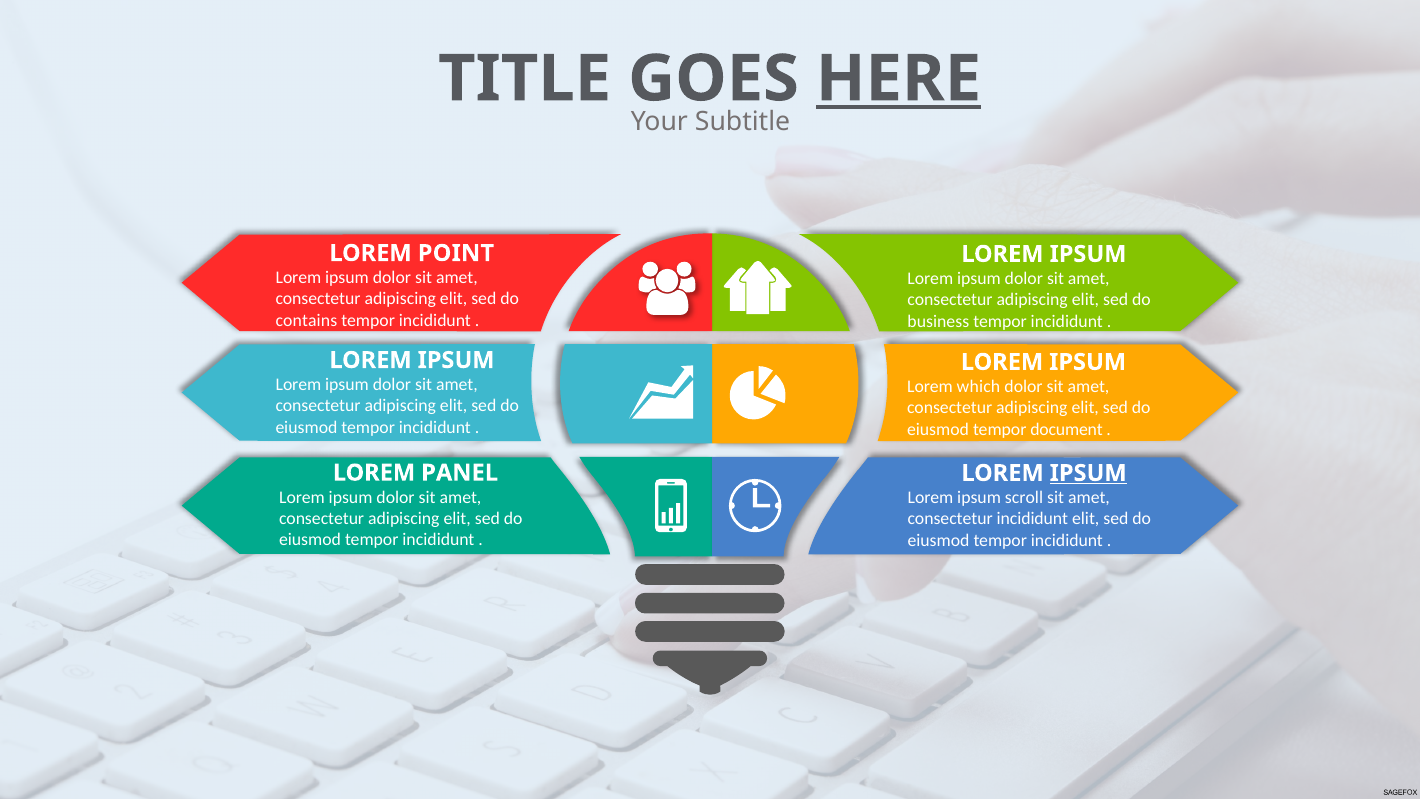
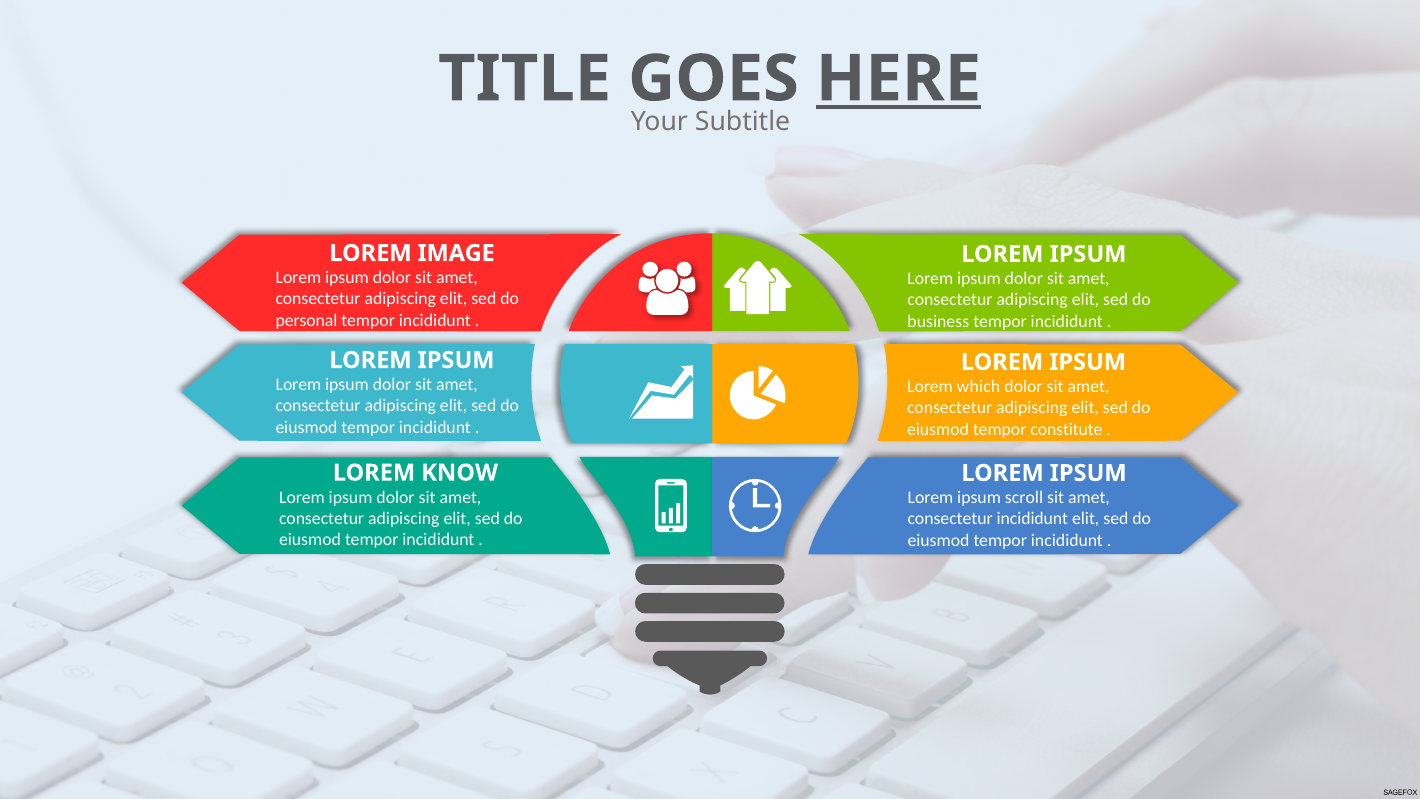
POINT: POINT -> IMAGE (456, 253)
contains: contains -> personal (306, 320)
document: document -> constitute (1066, 429)
PANEL: PANEL -> KNOW (460, 473)
IPSUM underline: present -> none (1088, 473)
